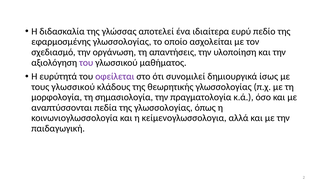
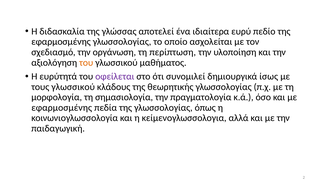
απαντήσεις: απαντήσεις -> περίπτωση (173, 52)
του colour: purple -> orange (86, 62)
αναπτύσσονται: αναπτύσσονται -> εφαρμοσμένης (62, 107)
